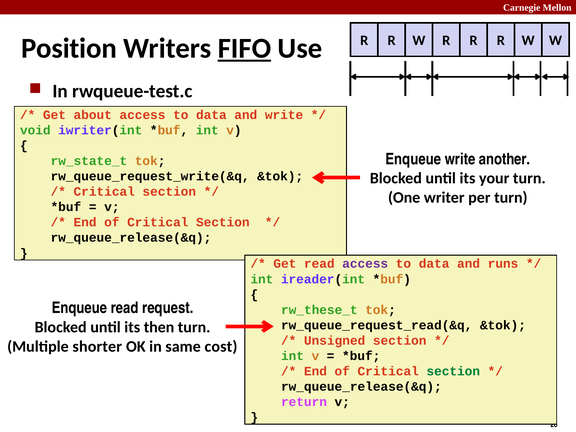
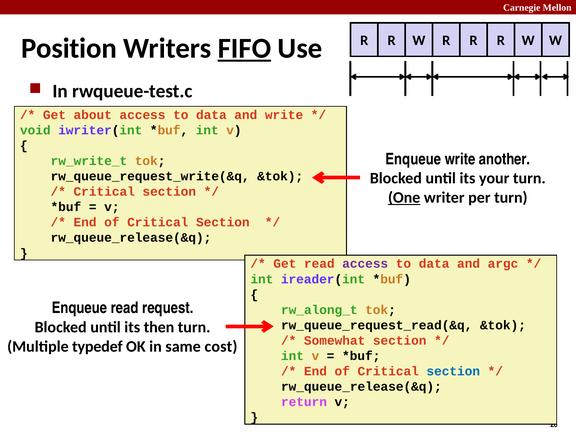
rw_state_t: rw_state_t -> rw_write_t (89, 161)
One underline: none -> present (404, 198)
runs: runs -> argc (503, 264)
rw_these_t: rw_these_t -> rw_along_t (319, 310)
Unsigned: Unsigned -> Somewhat (335, 341)
shorter: shorter -> typedef (97, 346)
section colour: green -> blue (453, 371)
